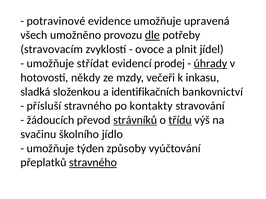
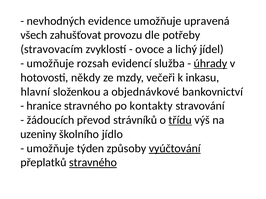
potravinové: potravinové -> nevhodných (56, 21)
umožněno: umožněno -> zahušťovat (76, 35)
dle underline: present -> none (152, 35)
plnit: plnit -> lichý (186, 49)
střídat: střídat -> rozsah (93, 64)
prodej: prodej -> služba (170, 64)
sladká: sladká -> hlavní (35, 92)
identifikačních: identifikačních -> objednávkové (146, 92)
přísluší: přísluší -> hranice (44, 106)
strávníků underline: present -> none (135, 120)
svačinu: svačinu -> uzeniny (38, 135)
vyúčtování underline: none -> present (175, 149)
